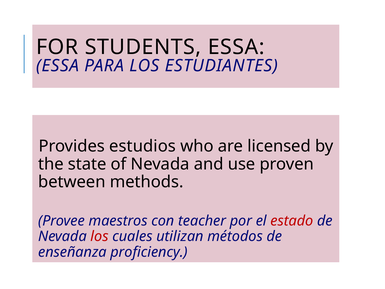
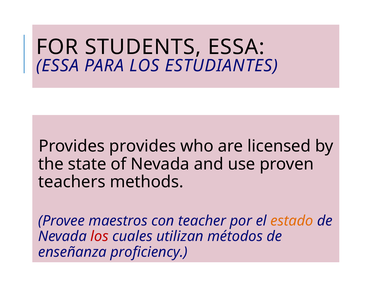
Provides estudios: estudios -> provides (143, 146)
between: between -> teachers (72, 182)
estado colour: red -> orange (292, 221)
